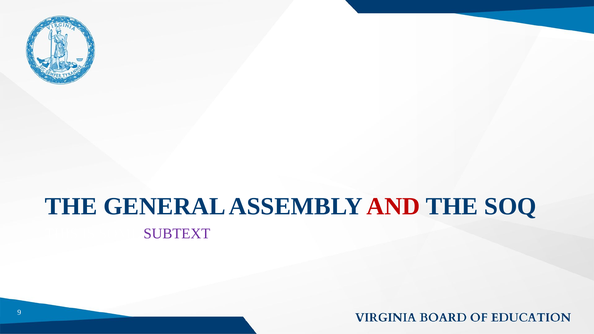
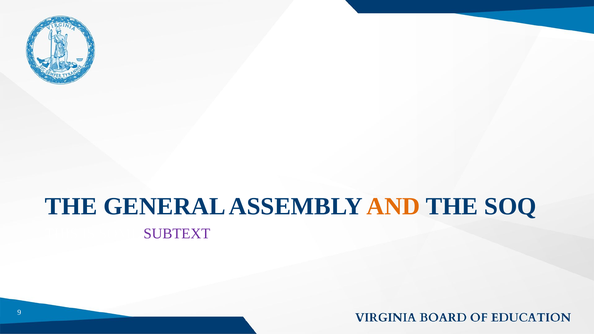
AND colour: red -> orange (393, 207)
